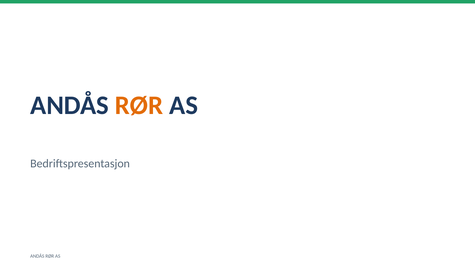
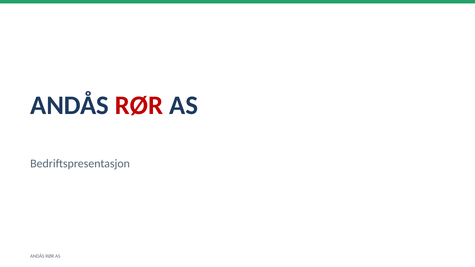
RØR colour: orange -> red (139, 105)
